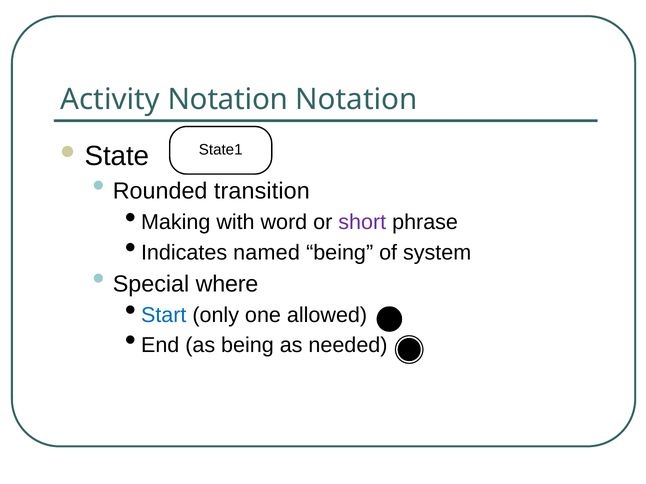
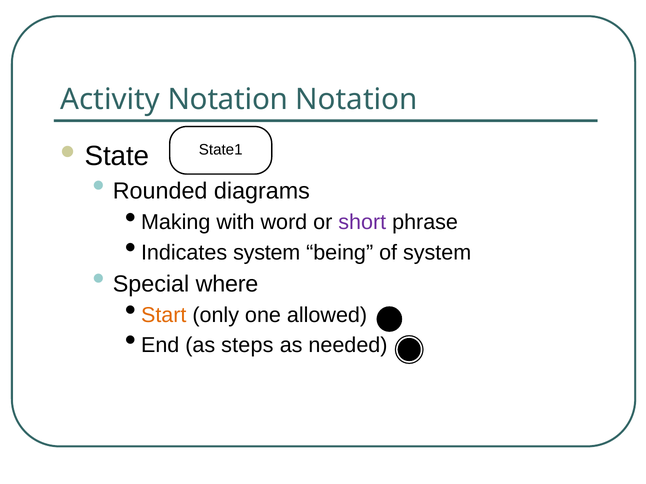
transition: transition -> diagrams (262, 191)
Indicates named: named -> system (267, 253)
Start colour: blue -> orange (164, 315)
as being: being -> steps (247, 346)
